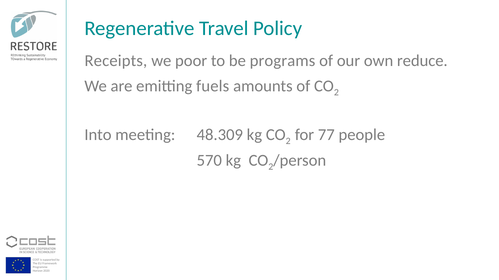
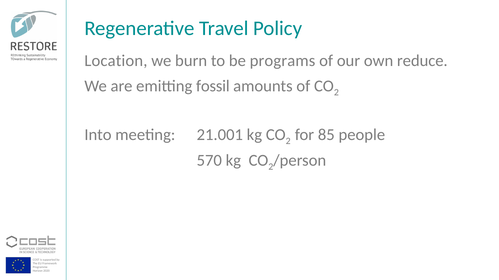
Receipts: Receipts -> Location (116, 61)
poor: poor -> burn (191, 61)
fuels: fuels -> fossil (213, 86)
48.309: 48.309 -> 21.001 (220, 135)
77: 77 -> 85 (326, 135)
